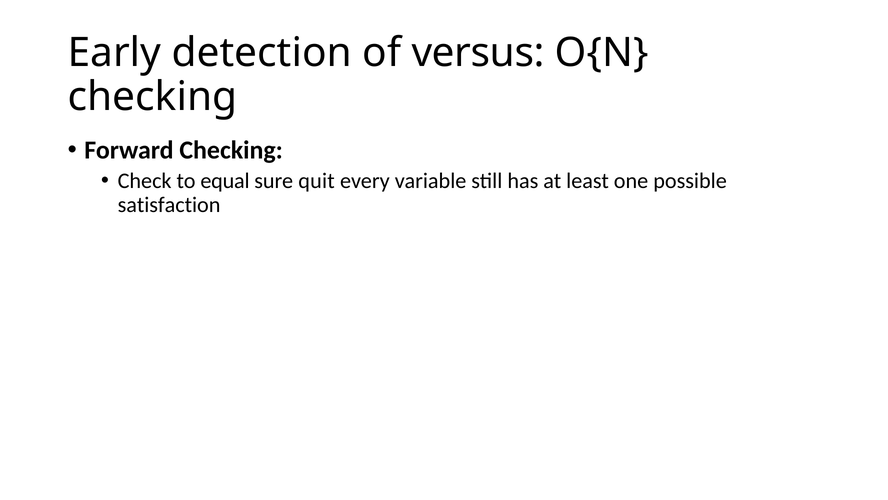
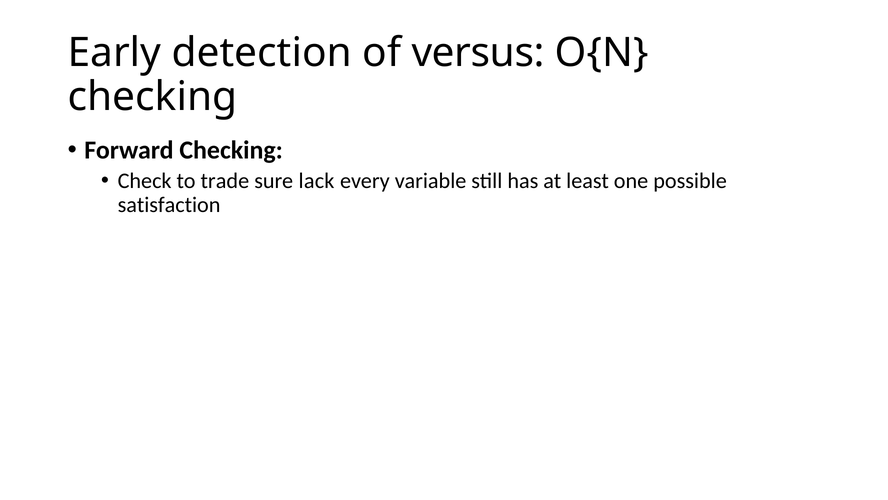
equal: equal -> trade (225, 181)
quit: quit -> lack (317, 181)
